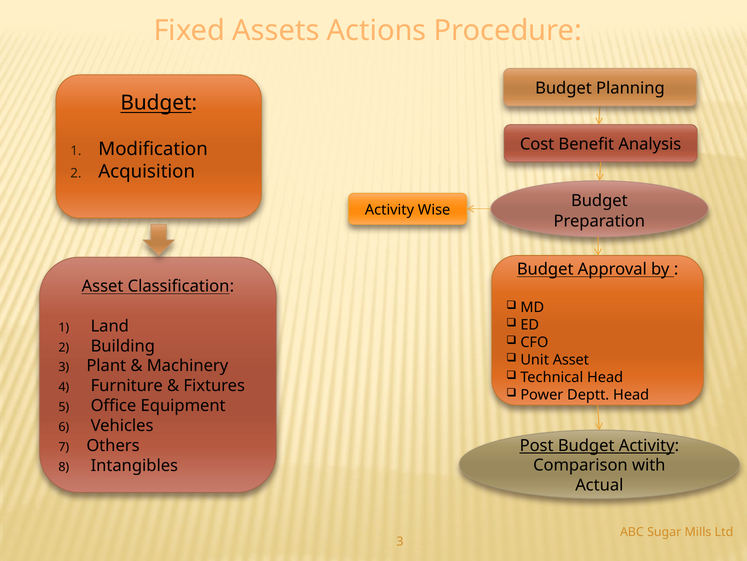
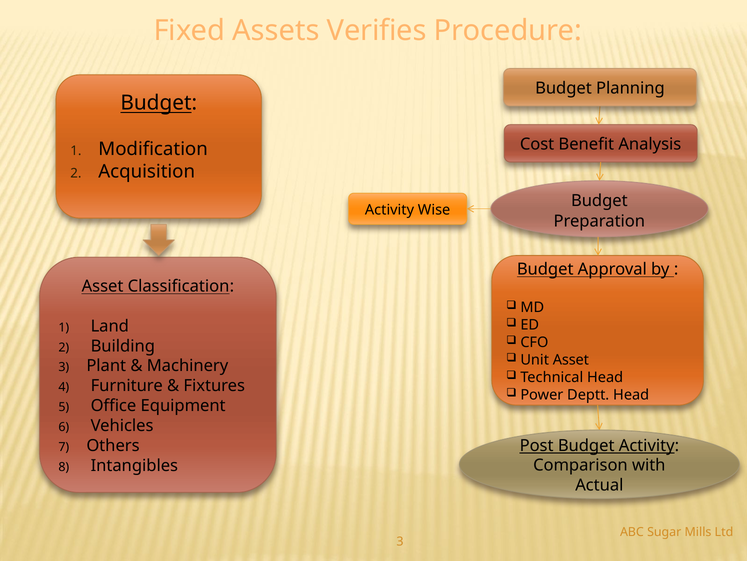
Actions: Actions -> Verifies (377, 31)
